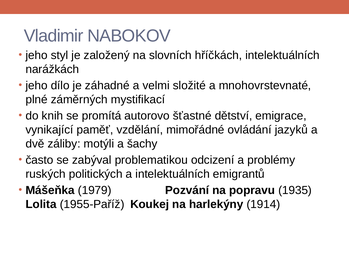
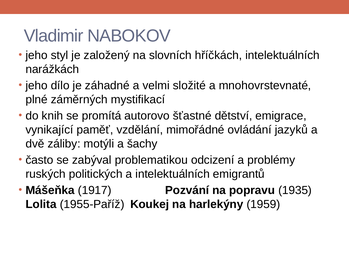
1979: 1979 -> 1917 (95, 190)
1914: 1914 -> 1959 (263, 204)
